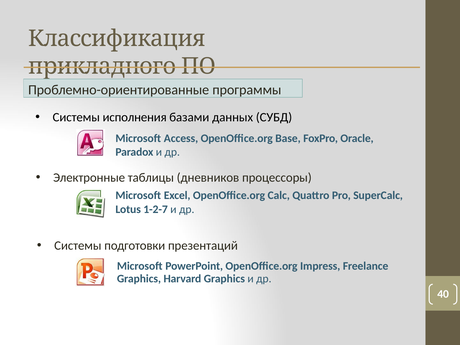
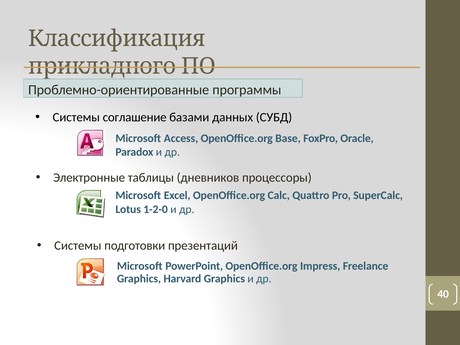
исполнения: исполнения -> соглашение (135, 117)
1-2-7: 1-2-7 -> 1-2-0 (156, 209)
